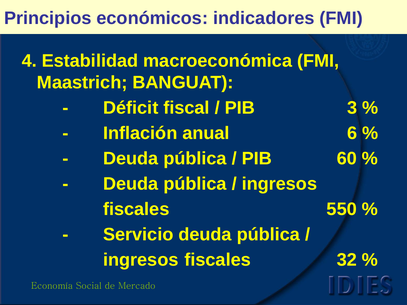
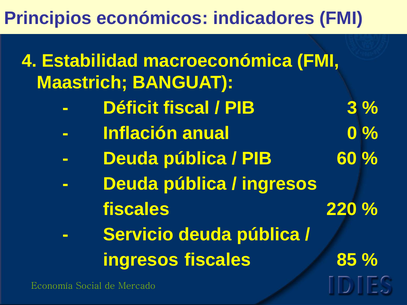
6: 6 -> 0 (352, 133)
550: 550 -> 220 (342, 209)
32: 32 -> 85 (347, 260)
